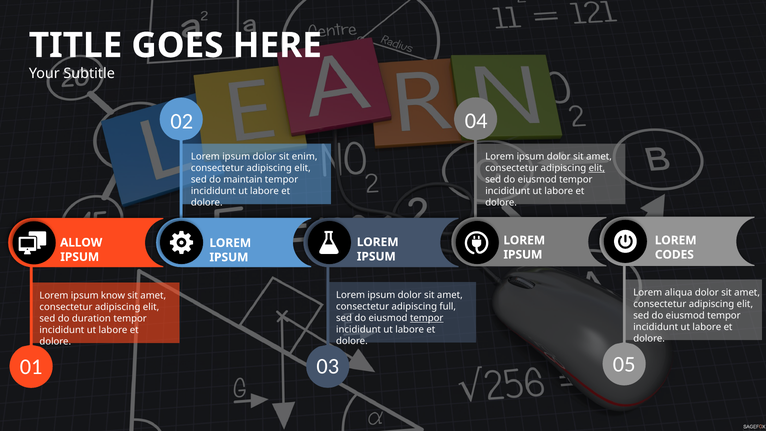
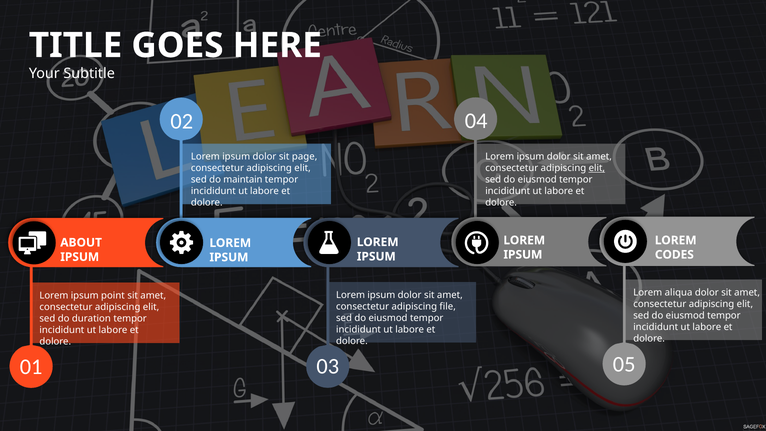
enim: enim -> page (305, 157)
ALLOW: ALLOW -> ABOUT (81, 242)
know: know -> point (113, 295)
full: full -> file (448, 306)
tempor underline: present -> none (427, 318)
